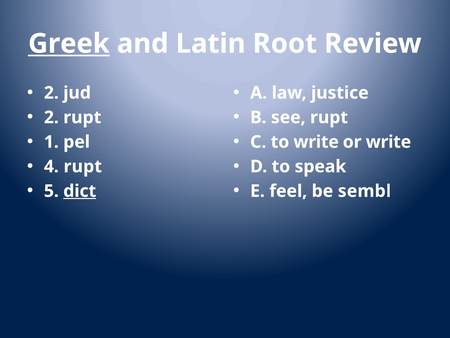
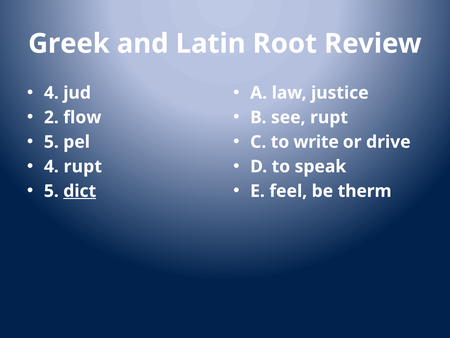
Greek underline: present -> none (69, 44)
2: 2 -> 4 (51, 93)
2 rupt: rupt -> flow (82, 117)
1: 1 -> 5 (51, 142)
or write: write -> drive (388, 142)
sembl: sembl -> therm (365, 191)
